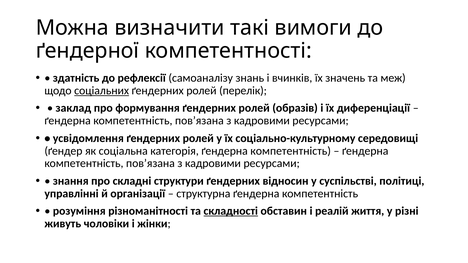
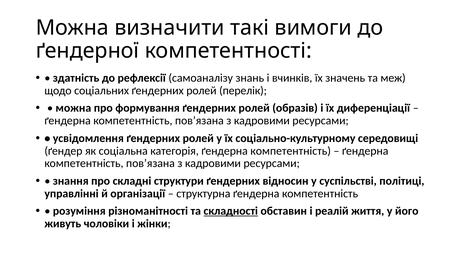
соціальних underline: present -> none (102, 91)
заклад: заклад -> можна (73, 108)
різні: різні -> його (407, 211)
